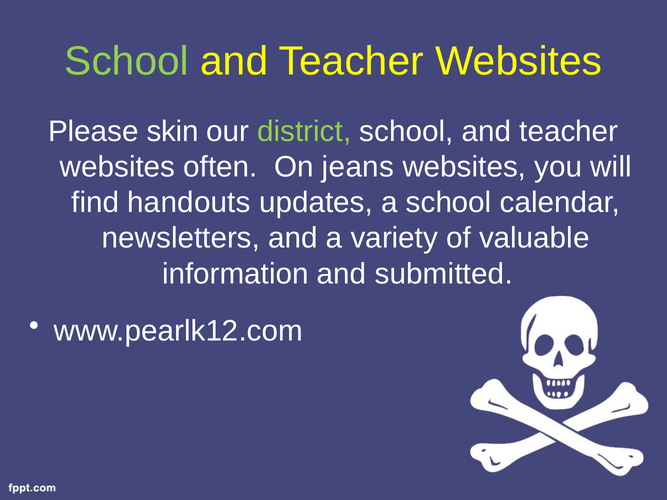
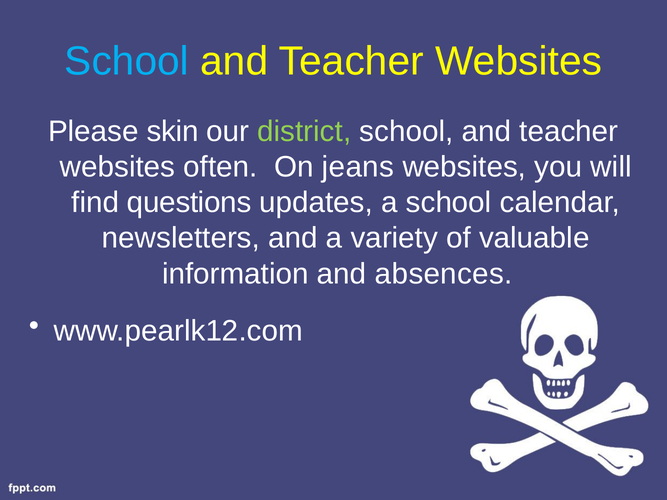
School colour: light green -> light blue (127, 61)
handouts: handouts -> questions (189, 203)
submitted: submitted -> absences (444, 274)
